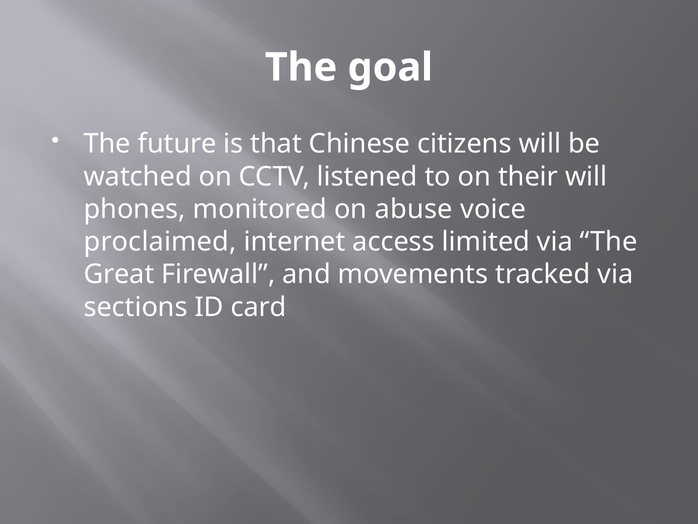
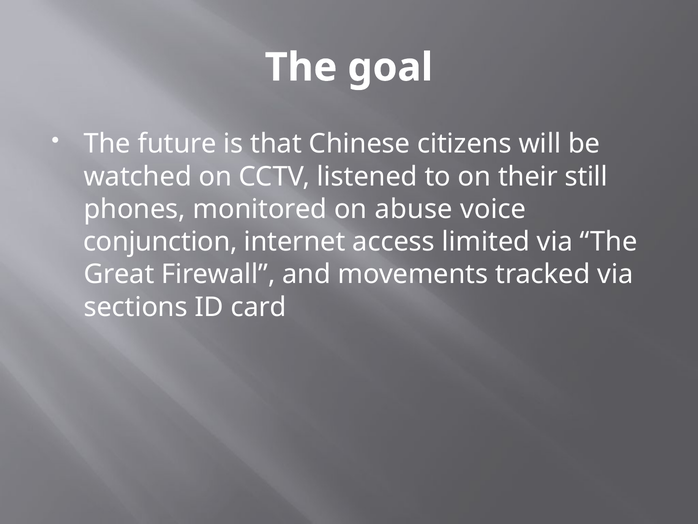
their will: will -> still (586, 176)
proclaimed: proclaimed -> conjunction (160, 242)
